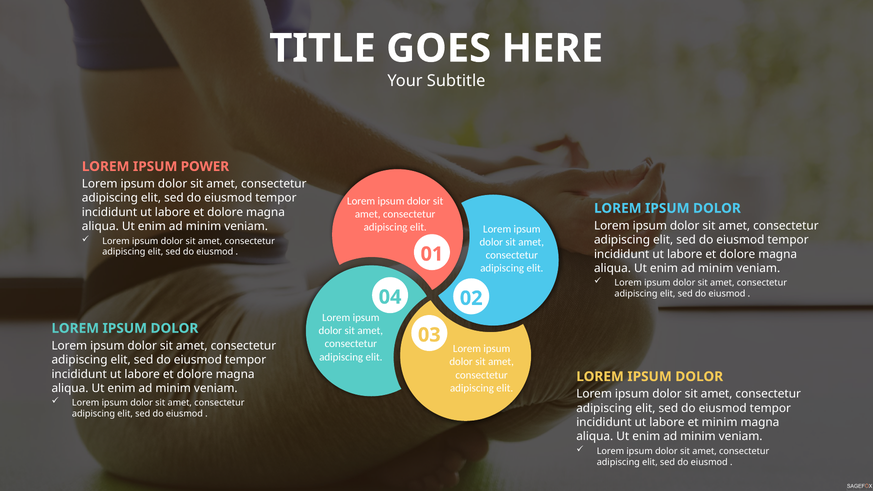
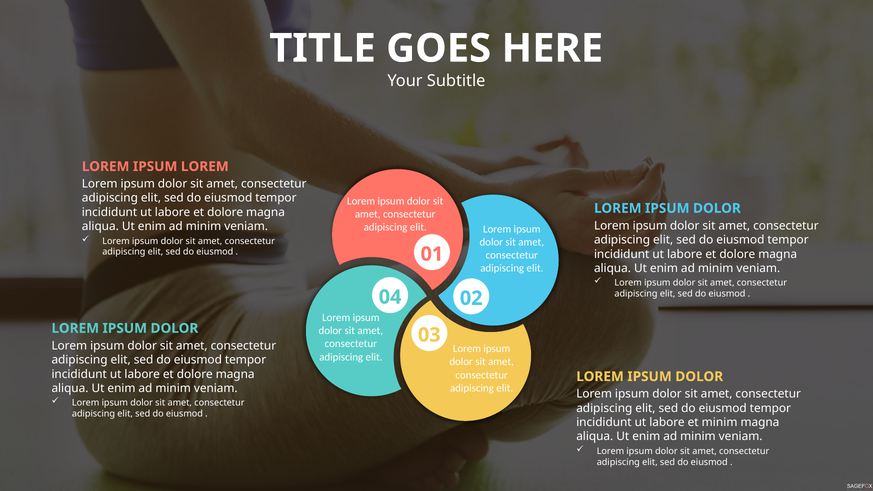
IPSUM POWER: POWER -> LOREM (205, 167)
